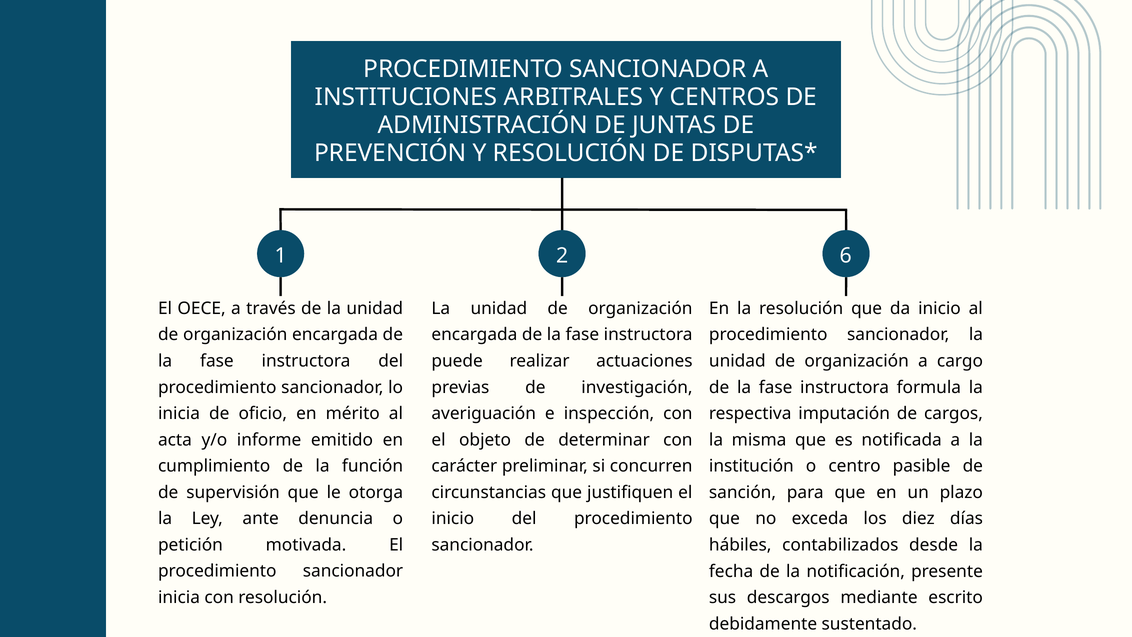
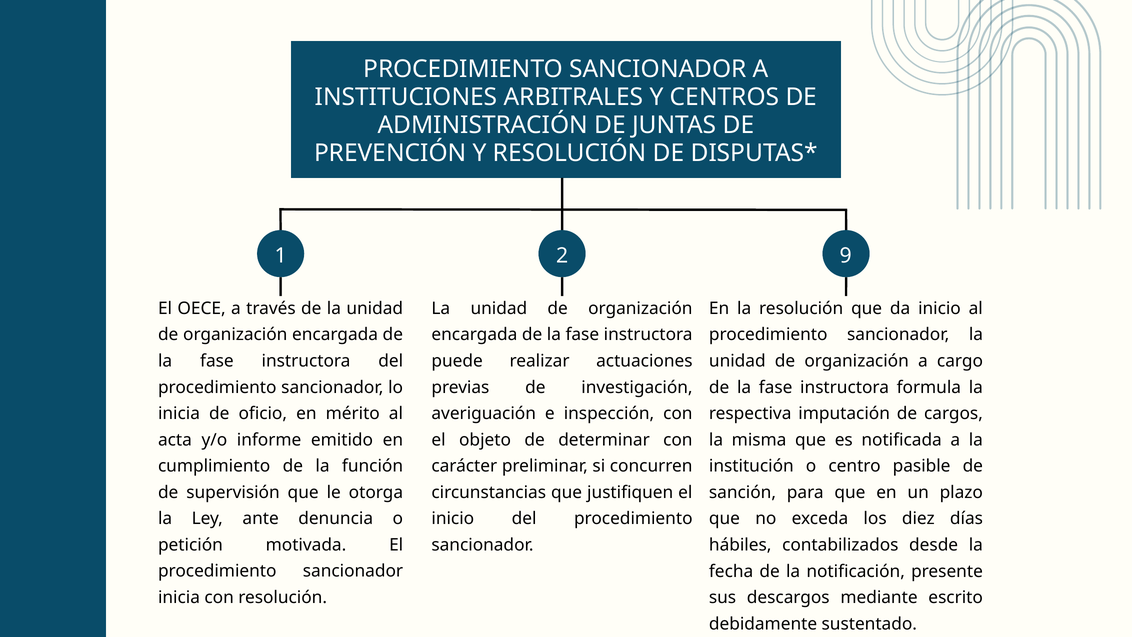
6: 6 -> 9 (846, 256)
